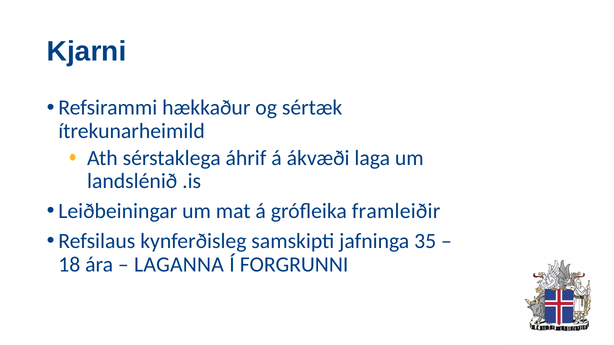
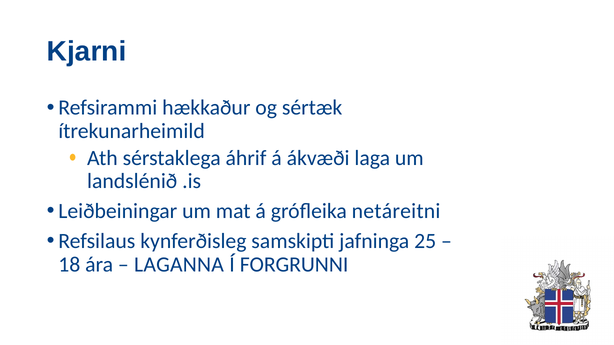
framleiðir: framleiðir -> netáreitni (396, 211)
35: 35 -> 25 (425, 241)
